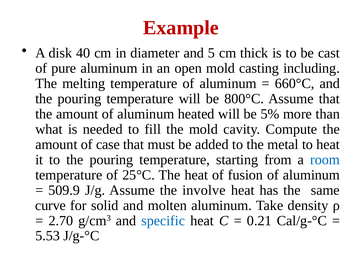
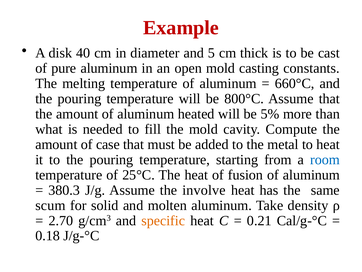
including: including -> constants (311, 68)
509.9: 509.9 -> 380.3 (64, 190)
curve: curve -> scum (50, 205)
specific colour: blue -> orange (163, 220)
5.53: 5.53 -> 0.18 (48, 235)
